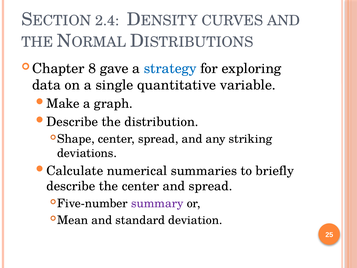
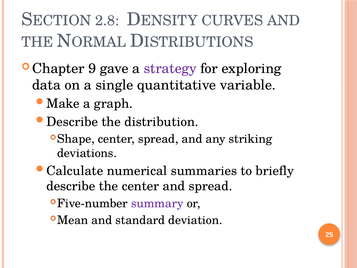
2.4: 2.4 -> 2.8 (107, 21)
8: 8 -> 9 (92, 68)
strategy colour: blue -> purple (170, 68)
